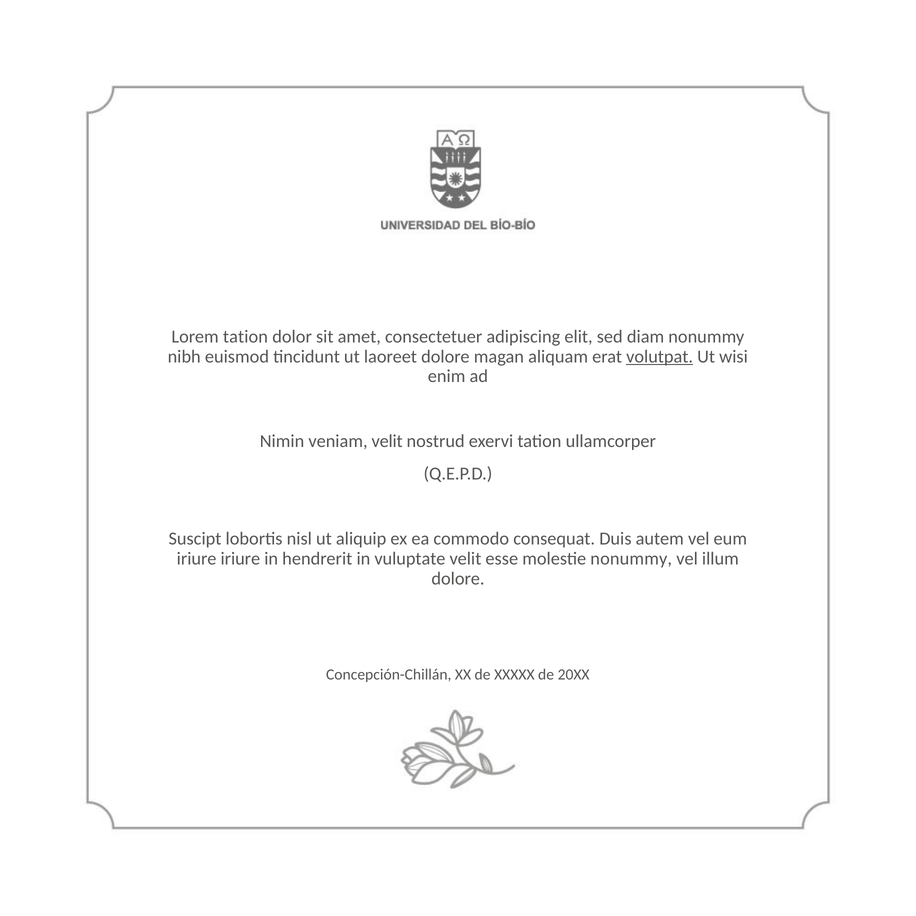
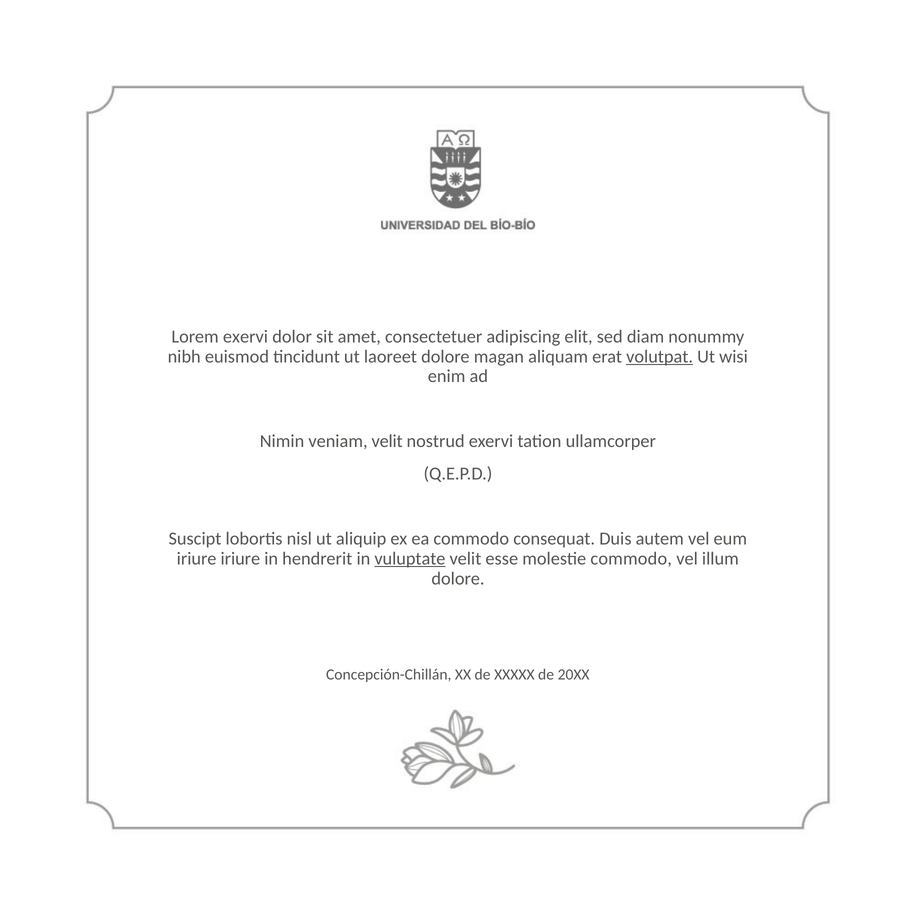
Lorem tation: tation -> exervi (245, 337)
vuluptate underline: none -> present (410, 559)
molestie nonummy: nonummy -> commodo (631, 559)
